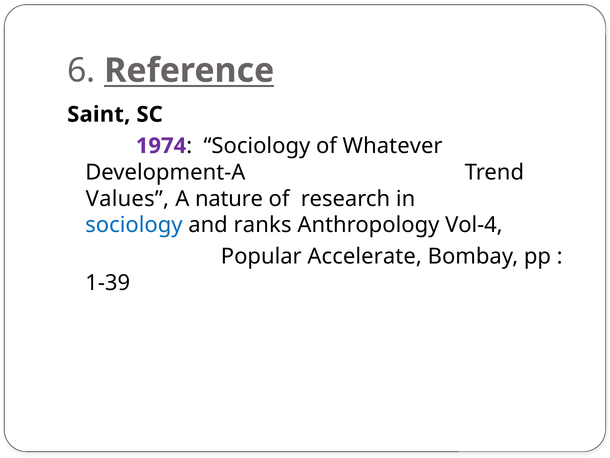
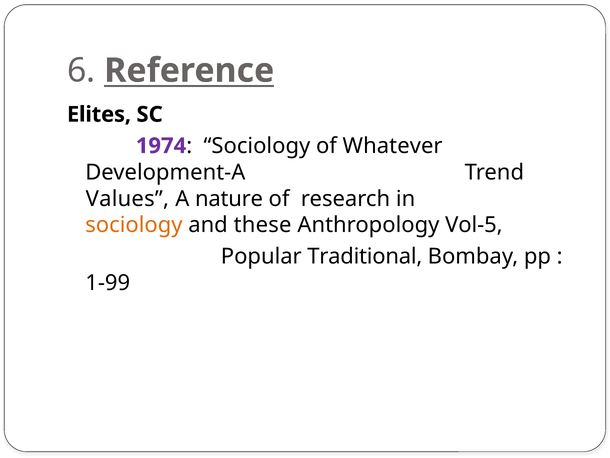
Saint: Saint -> Elites (99, 114)
sociology colour: blue -> orange (134, 225)
ranks: ranks -> these (263, 225)
Vol-4: Vol-4 -> Vol-5 (474, 225)
Accelerate: Accelerate -> Traditional (365, 256)
1-39: 1-39 -> 1-99 (108, 283)
